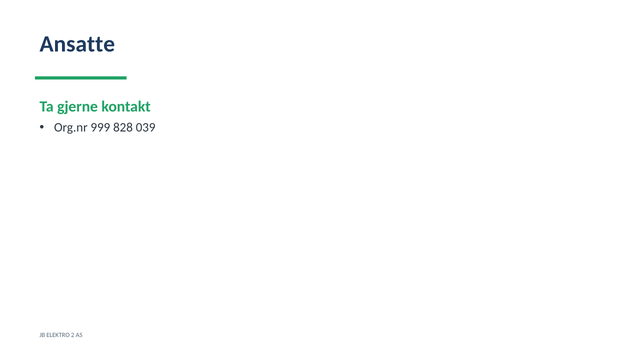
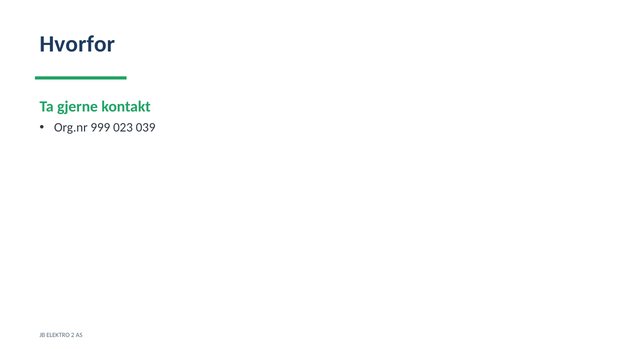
Ansatte: Ansatte -> Hvorfor (77, 44)
828: 828 -> 023 (123, 128)
